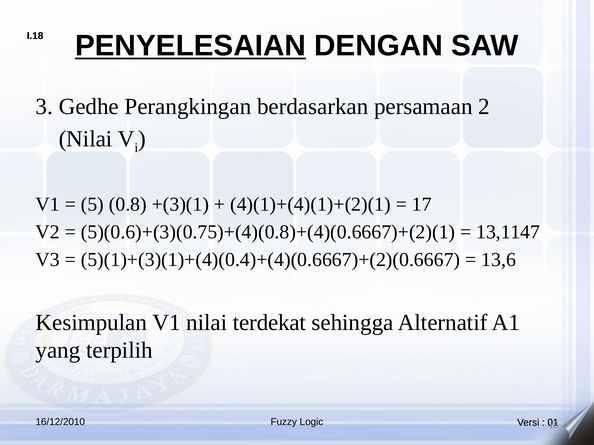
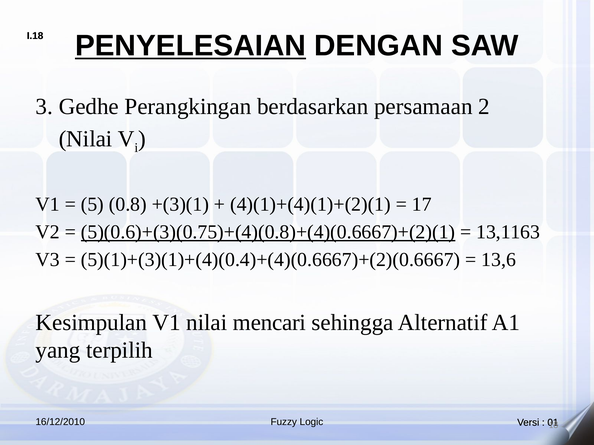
5)(0.6)+(3)(0.75)+(4)(0.8)+(4)(0.6667)+(2)(1 underline: none -> present (268, 232)
13,1147: 13,1147 -> 13,1163 (508, 232)
terdekat: terdekat -> mencari (269, 323)
